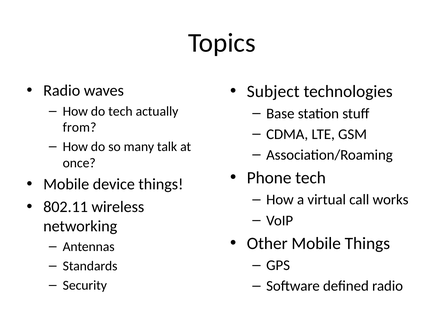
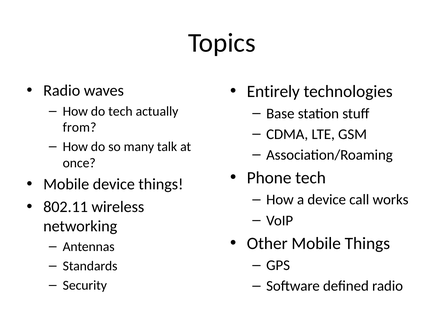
Subject: Subject -> Entirely (273, 91)
a virtual: virtual -> device (327, 200)
